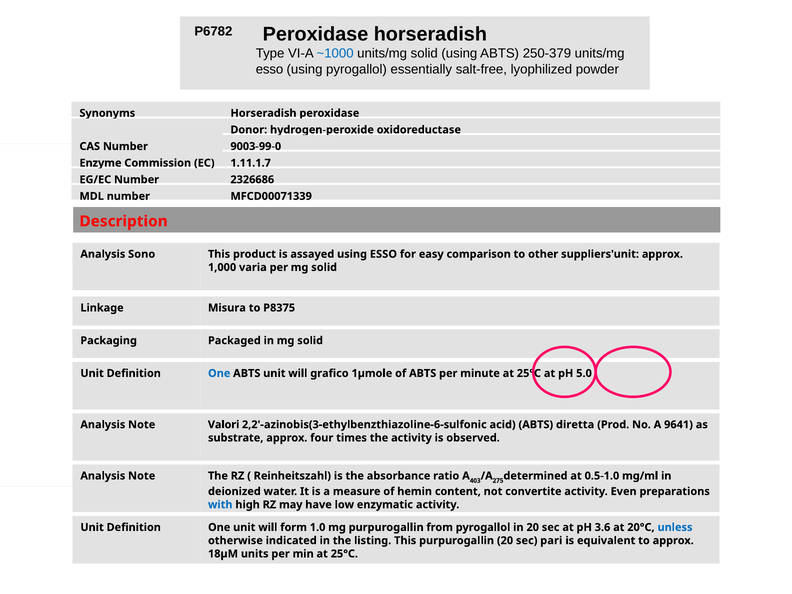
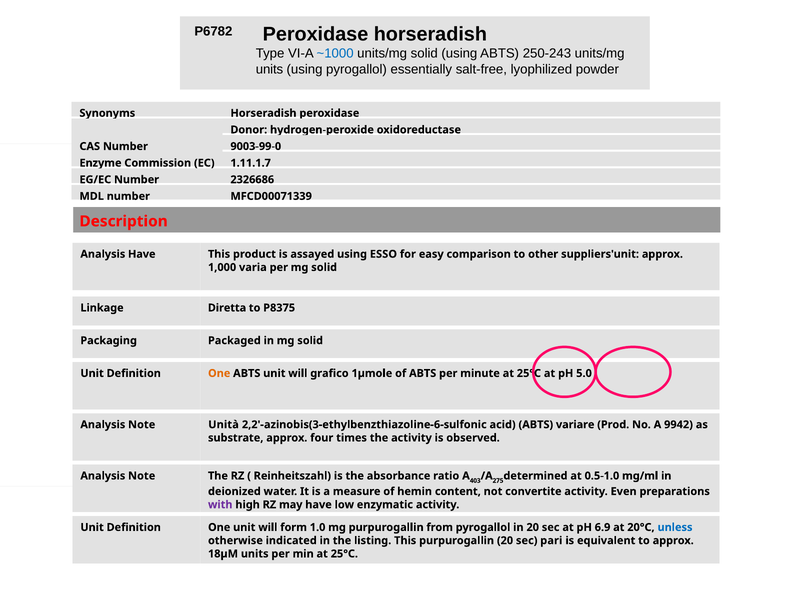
250-379: 250-379 -> 250-243 (547, 53)
esso: esso -> units (269, 69)
Analysis Sono: Sono -> Have (142, 254)
Misura: Misura -> Diretta (227, 308)
One colour: blue -> orange (219, 373)
Valori: Valori -> Unità (224, 425)
diretta: diretta -> variare (575, 425)
9641: 9641 -> 9942 (678, 425)
with colour: blue -> purple (220, 505)
3.6: 3.6 -> 6.9 (603, 527)
